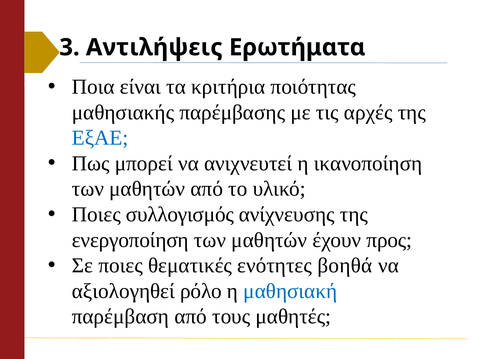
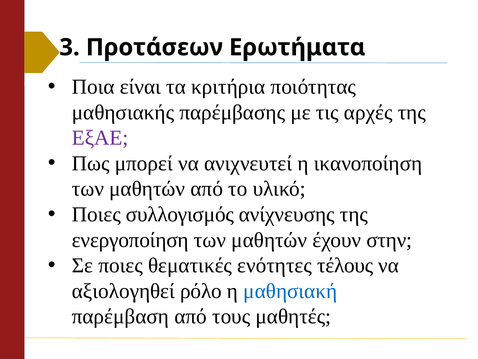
Αντιλήψεις: Αντιλήψεις -> Προτάσεων (154, 47)
ΕξΑΕ colour: blue -> purple (100, 138)
προς: προς -> στην (389, 240)
βοηθά: βοηθά -> τέλους (345, 265)
